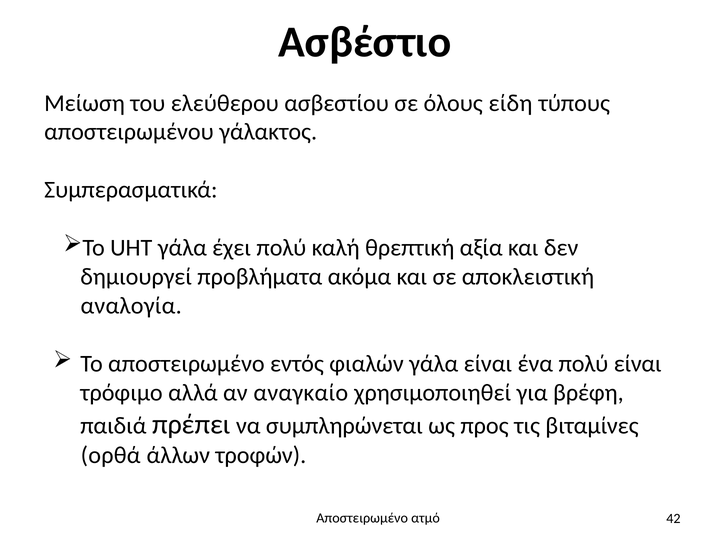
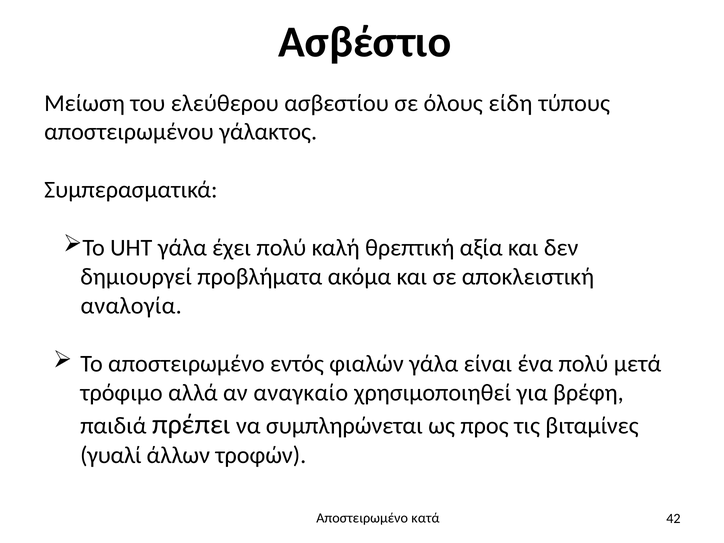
πολύ είναι: είναι -> μετά (638, 364)
ορθά: ορθά -> γυαλί (111, 455)
ατμό: ατμό -> κατά (425, 518)
